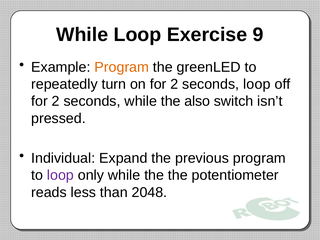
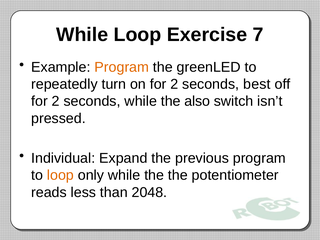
9: 9 -> 7 (258, 35)
seconds loop: loop -> best (257, 84)
loop colour: purple -> orange (60, 175)
